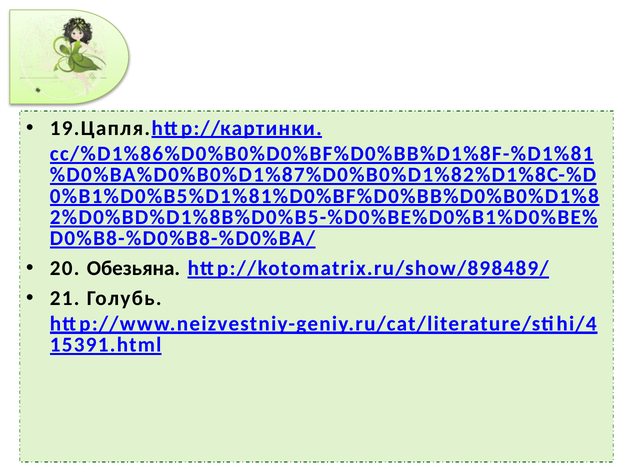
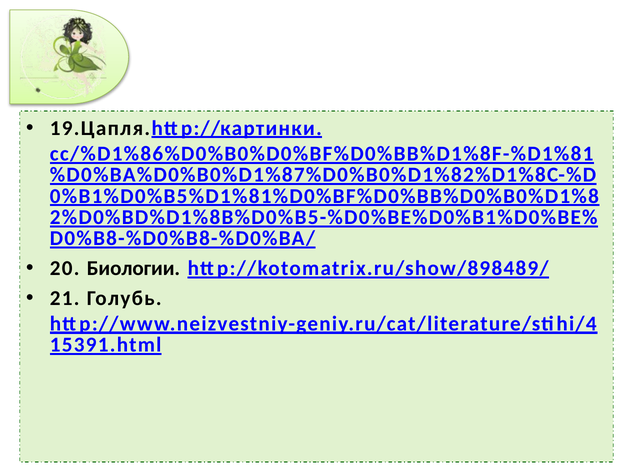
Обезьяна: Обезьяна -> Биологии (133, 268)
